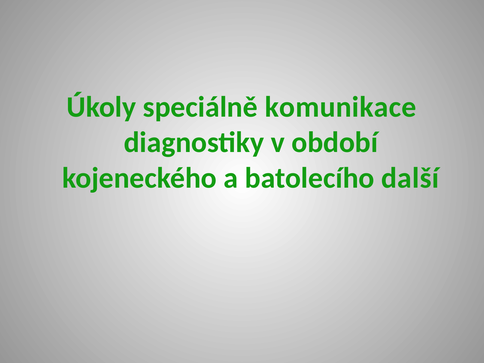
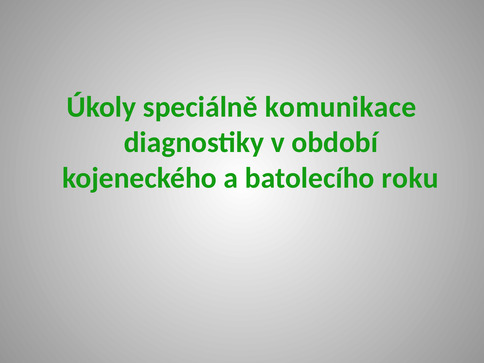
další: další -> roku (410, 178)
